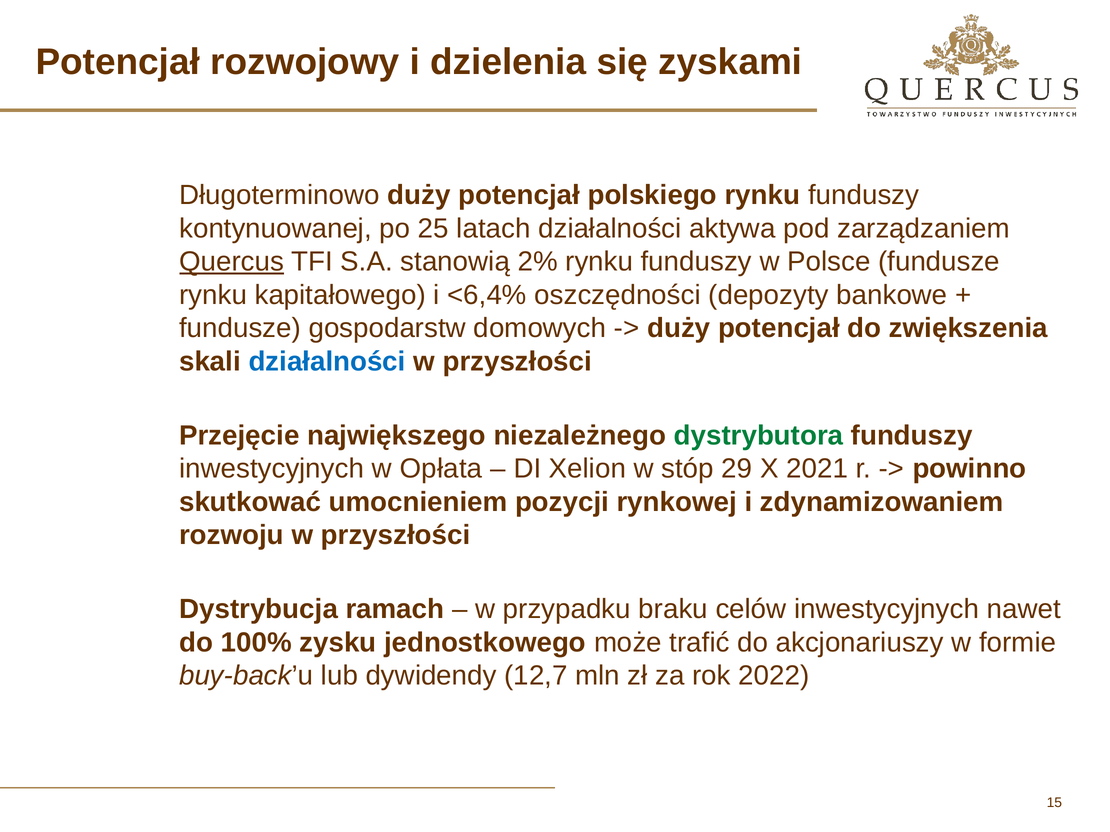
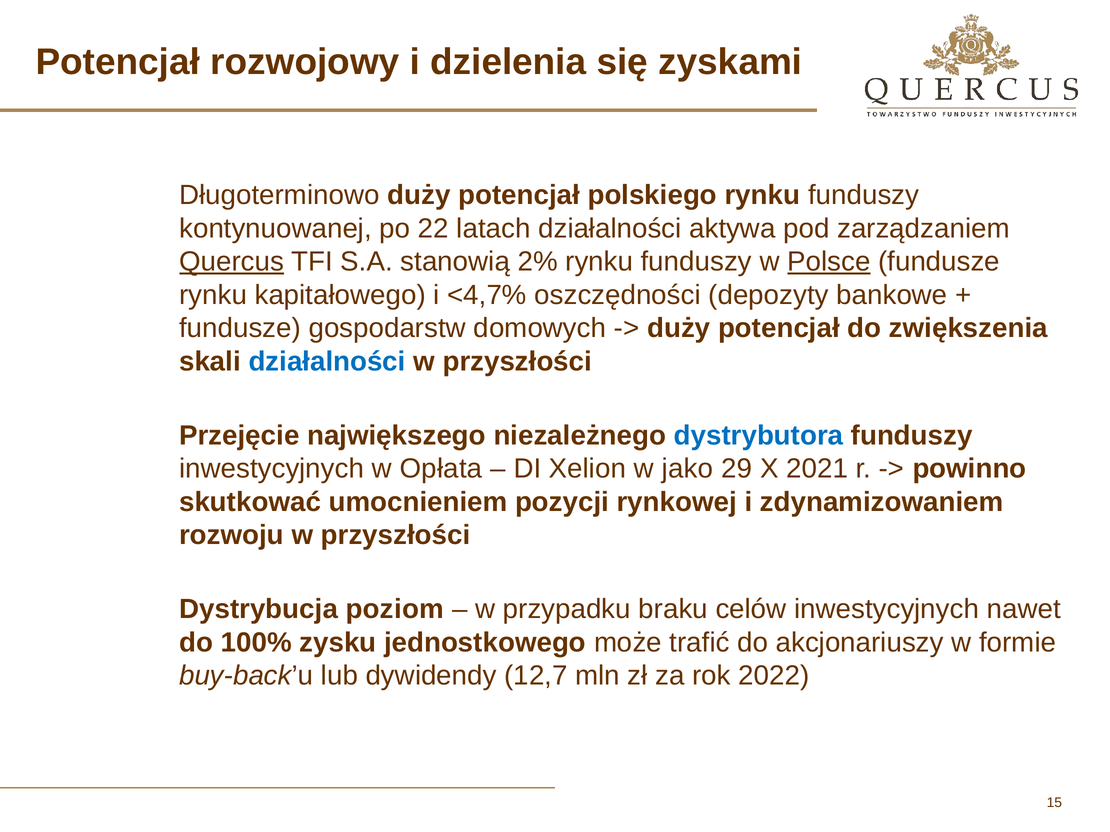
25: 25 -> 22 (433, 228)
Polsce underline: none -> present (829, 262)
<6,4%: <6,4% -> <4,7% (487, 295)
dystrybutora colour: green -> blue (759, 436)
stóp: stóp -> jako (687, 469)
ramach: ramach -> poziom (395, 610)
